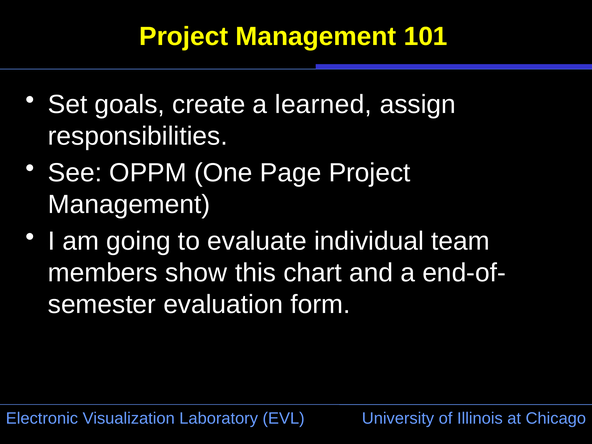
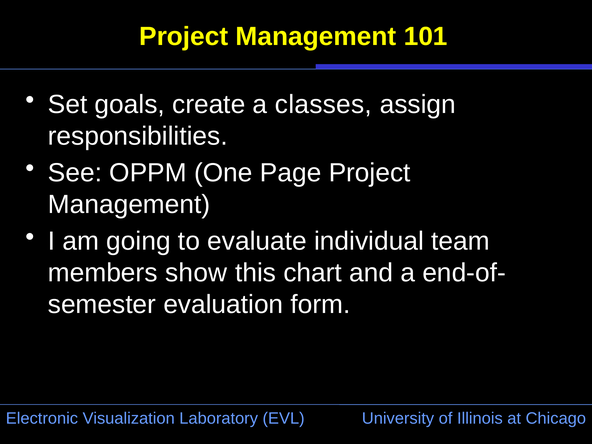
learned: learned -> classes (323, 104)
